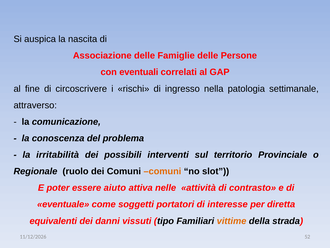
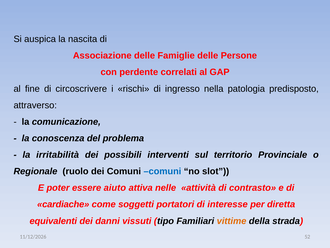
eventuali: eventuali -> perdente (139, 72)
settimanale: settimanale -> predisposto (294, 89)
comuni colour: orange -> blue (162, 171)
eventuale: eventuale -> cardiache (63, 204)
